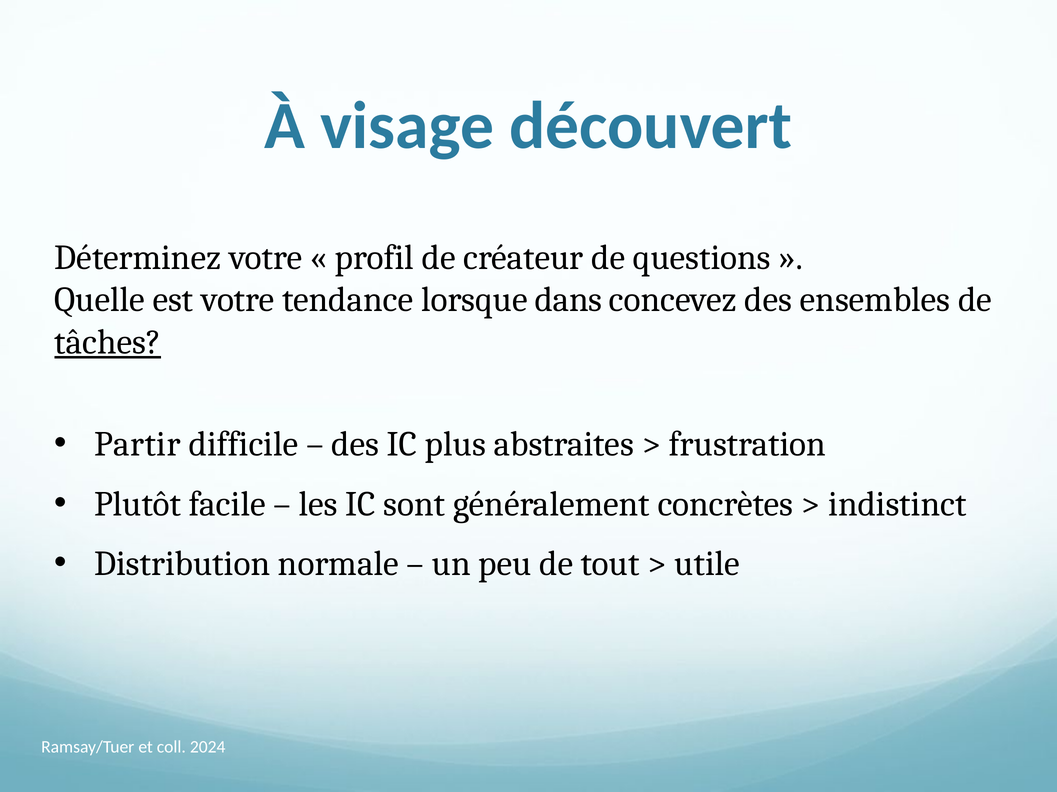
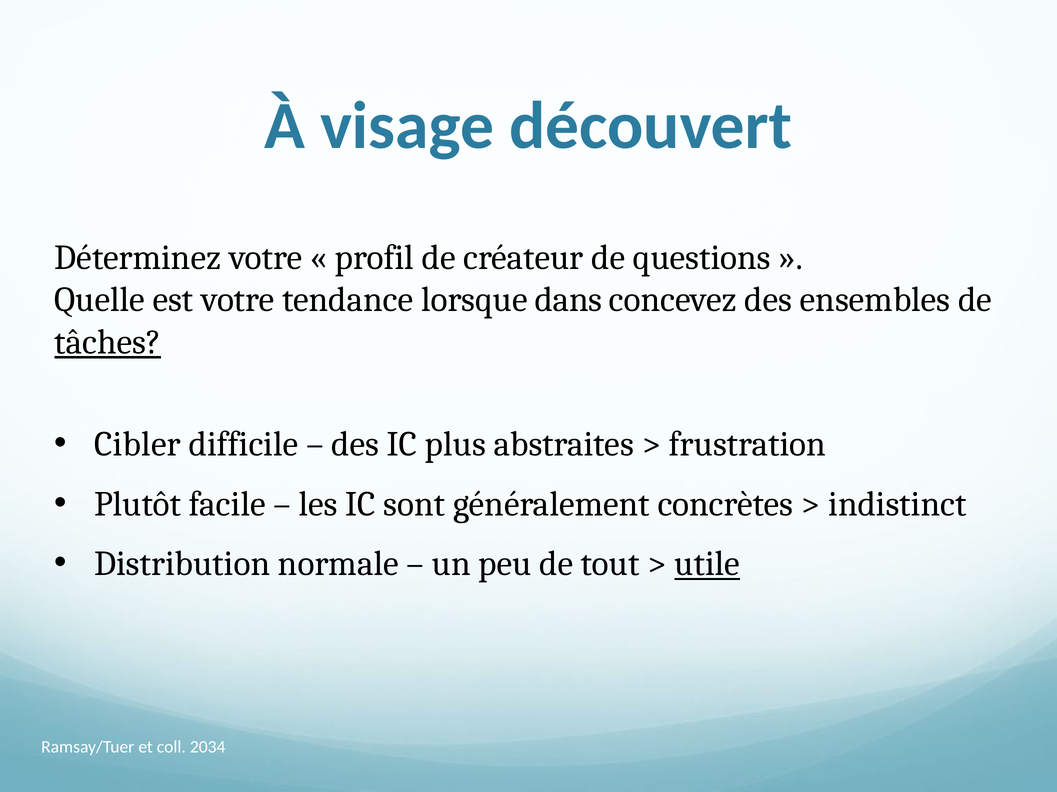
Partir: Partir -> Cibler (137, 445)
utile underline: none -> present (707, 564)
2024: 2024 -> 2034 (208, 748)
